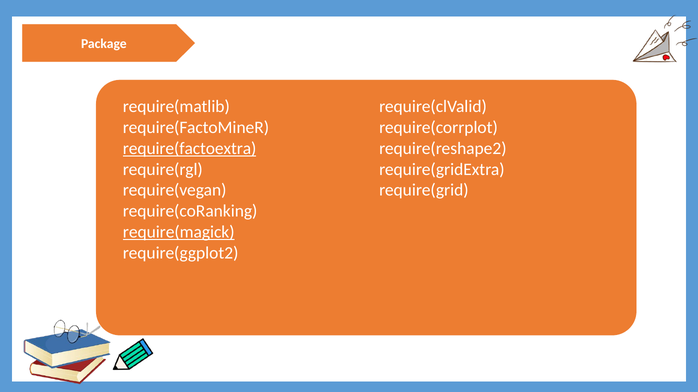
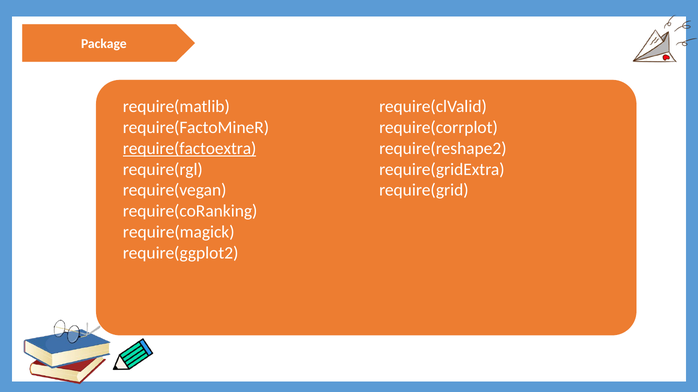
require(magick underline: present -> none (179, 232)
